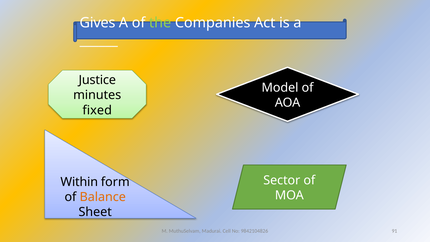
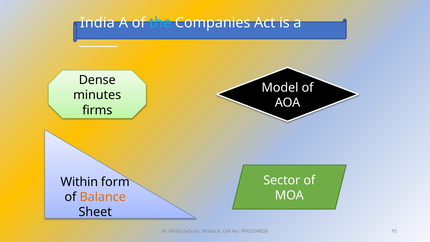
Gives: Gives -> India (97, 23)
the colour: light green -> light blue (160, 23)
Justice: Justice -> Dense (97, 80)
fixed: fixed -> firms (97, 110)
